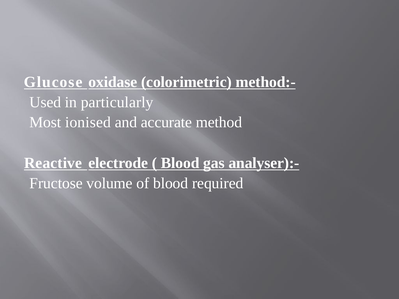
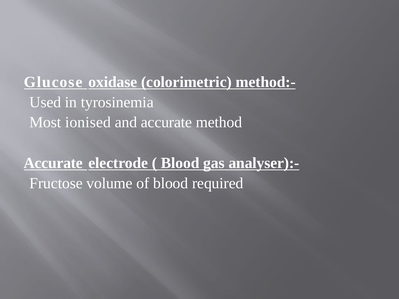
particularly: particularly -> tyrosinemia (117, 102)
Reactive: Reactive -> Accurate (53, 163)
